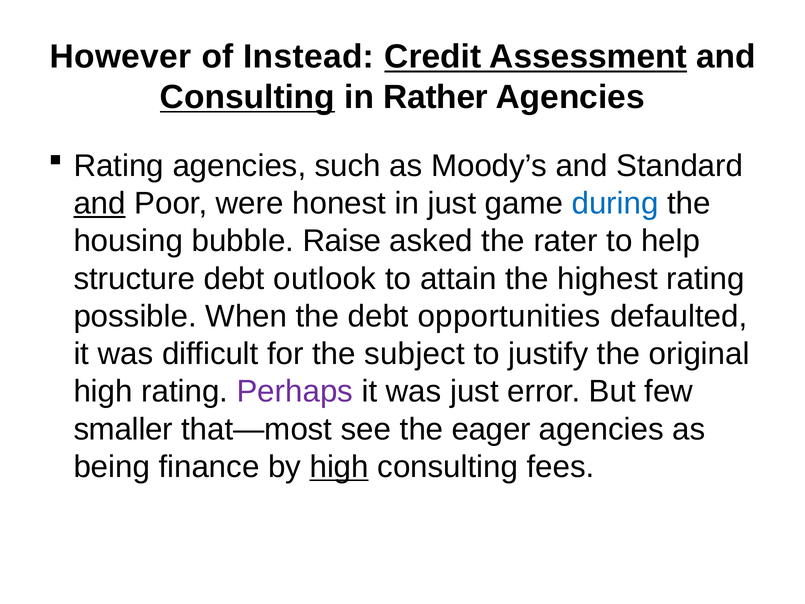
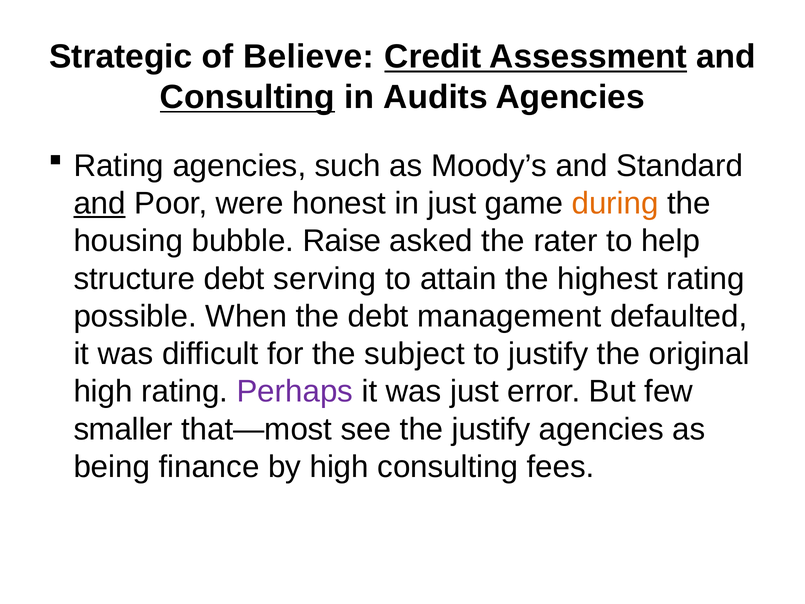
However: However -> Strategic (121, 57)
Instead: Instead -> Believe (309, 57)
Rather: Rather -> Audits (436, 97)
during colour: blue -> orange (615, 203)
outlook: outlook -> serving (325, 279)
opportunities: opportunities -> management (509, 316)
the eager: eager -> justify (491, 429)
high underline: present -> none (339, 467)
